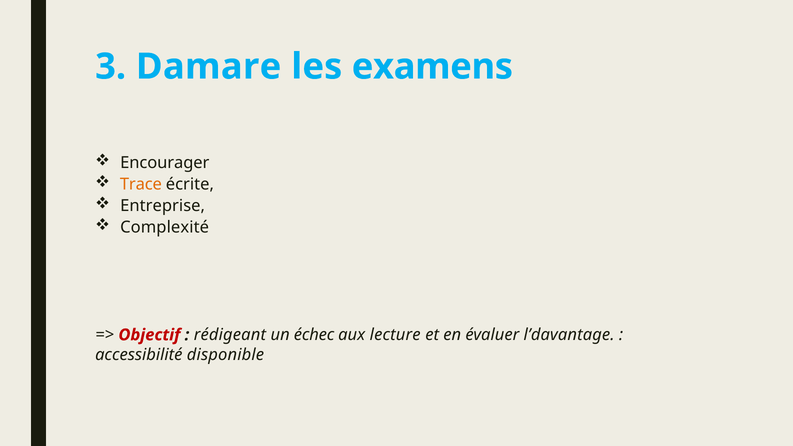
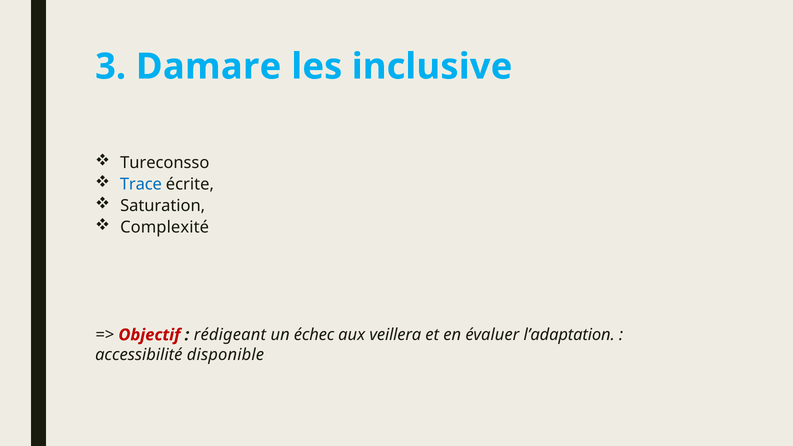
examens: examens -> inclusive (432, 67)
Encourager: Encourager -> Tureconsso (165, 163)
Trace colour: orange -> blue (141, 184)
Entreprise: Entreprise -> Saturation (163, 206)
lecture: lecture -> veillera (395, 335)
l’davantage: l’davantage -> l’adaptation (569, 335)
